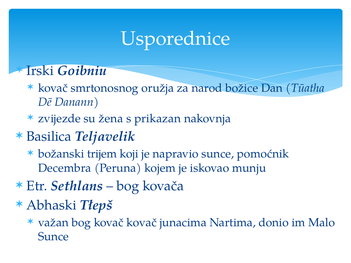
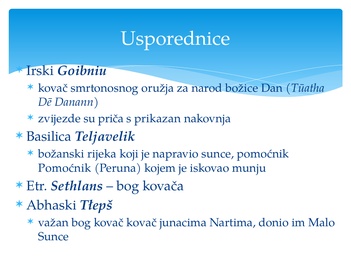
žena: žena -> priča (111, 119)
trijem: trijem -> rijeka (102, 154)
Decembra: Decembra -> Pomoćnik (65, 168)
